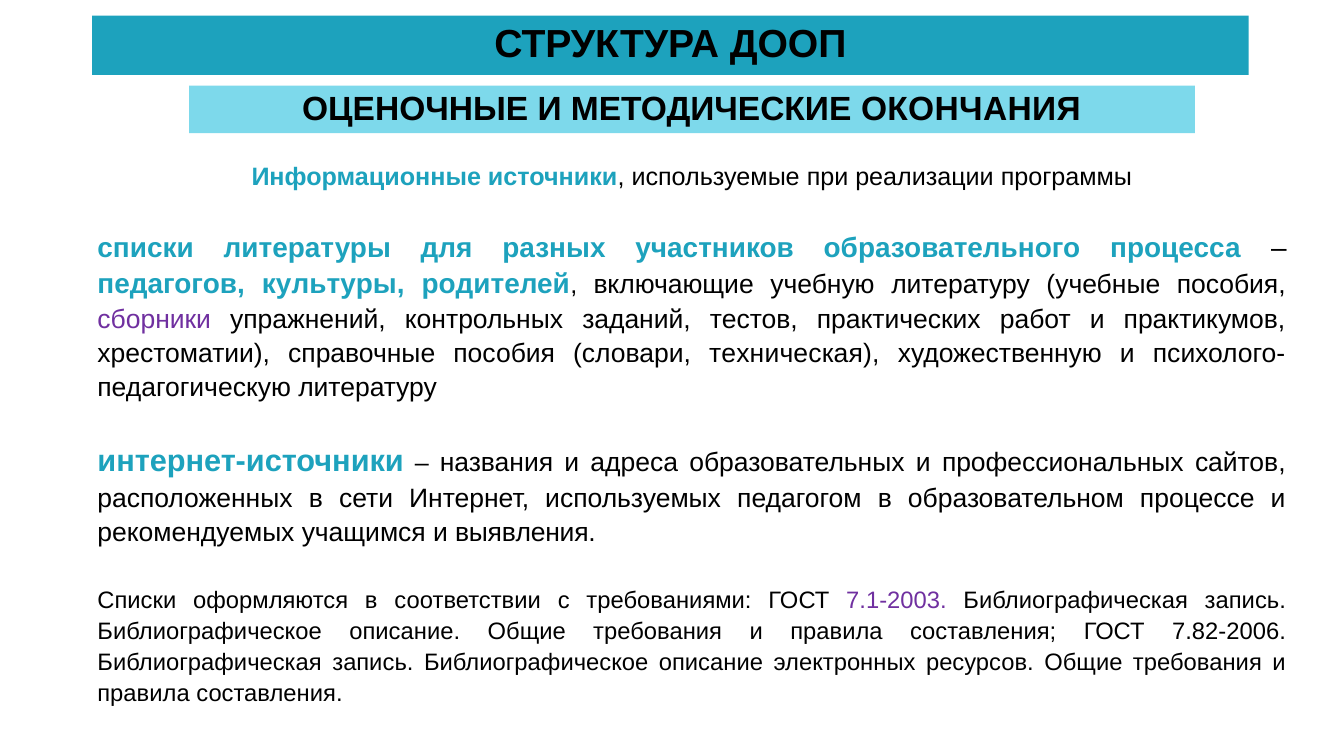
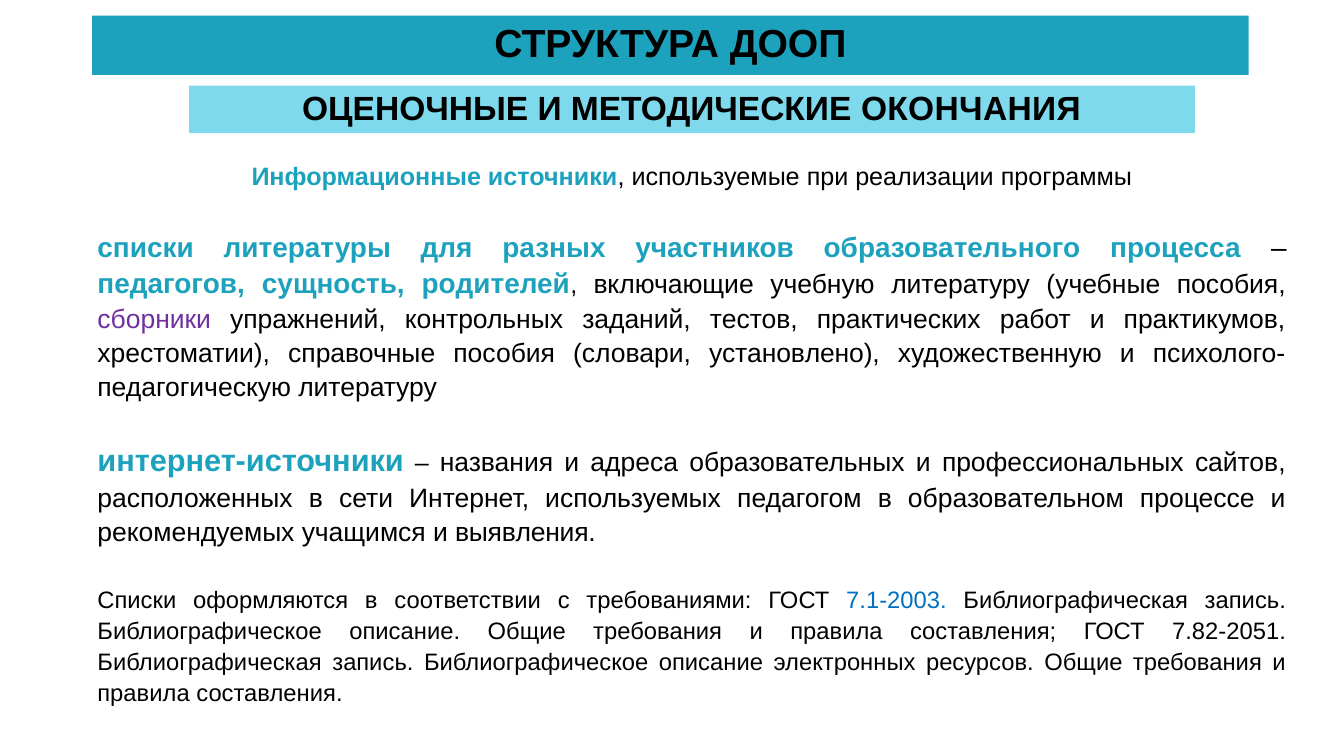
культуры: культуры -> сущность (333, 284)
техническая: техническая -> установлено (794, 354)
7.1-2003 colour: purple -> blue (896, 601)
7.82-2006: 7.82-2006 -> 7.82-2051 (1229, 632)
